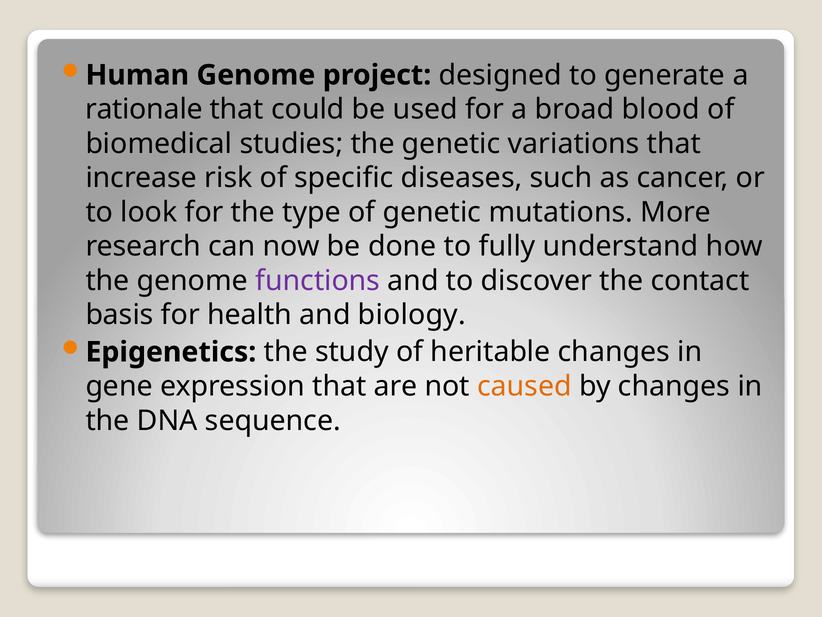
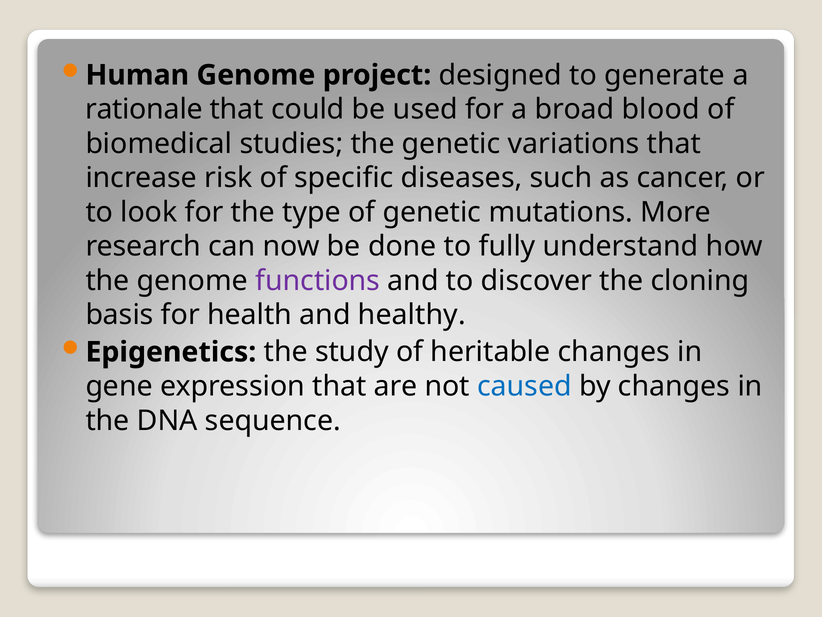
contact: contact -> cloning (700, 280)
biology: biology -> healthy (412, 315)
caused colour: orange -> blue (524, 386)
